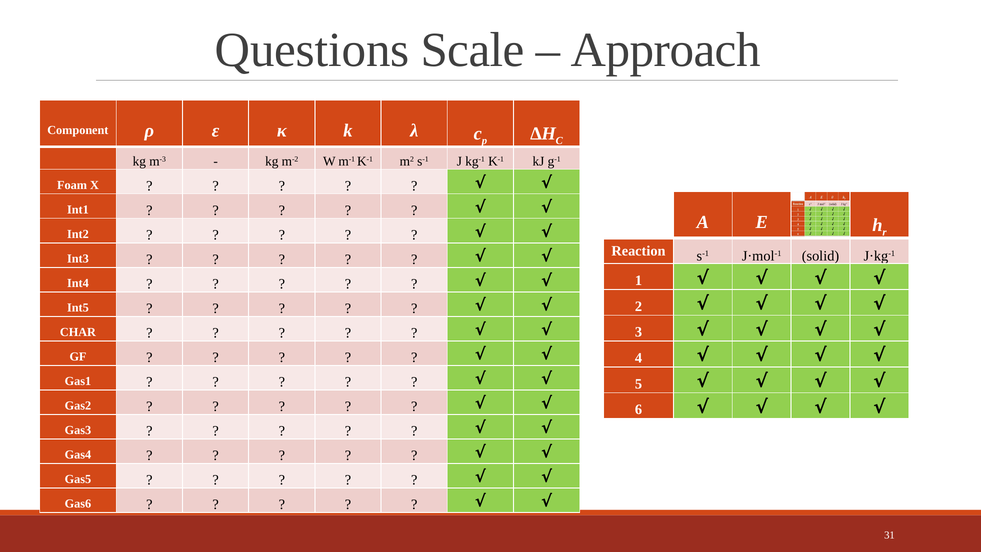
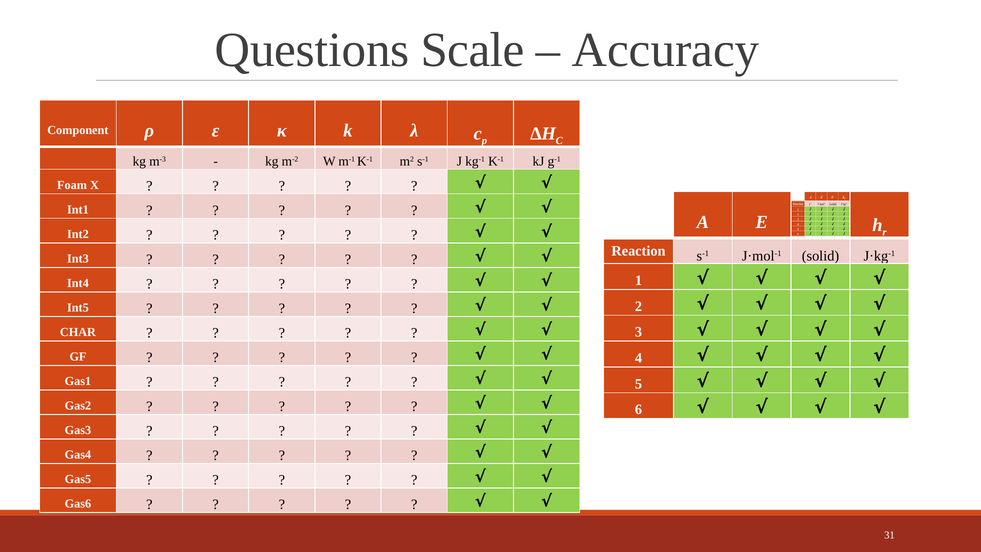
Approach: Approach -> Accuracy (666, 50)
